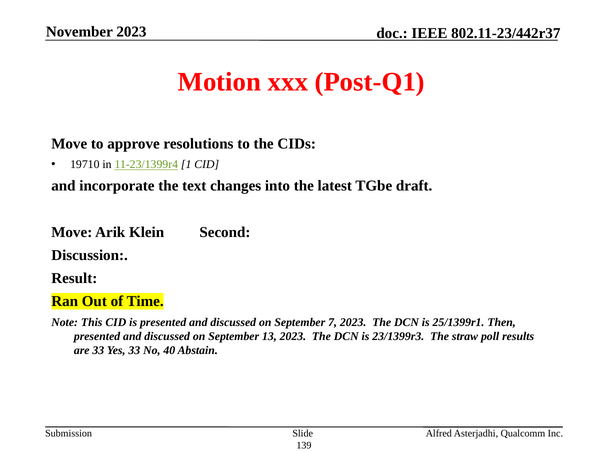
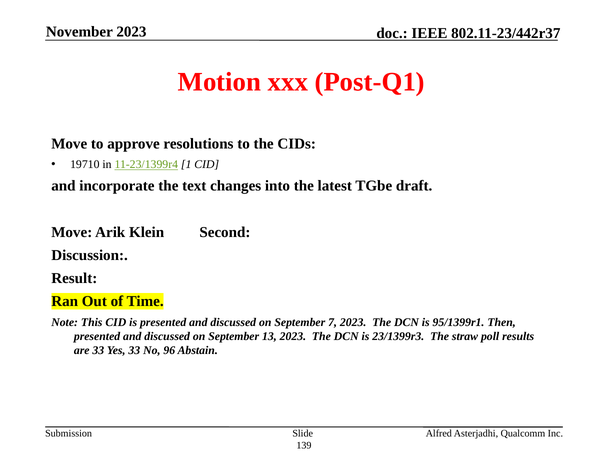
25/1399r1: 25/1399r1 -> 95/1399r1 (459, 323)
40: 40 -> 96 (169, 351)
